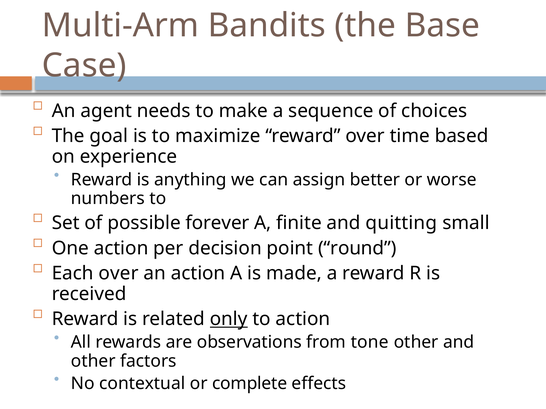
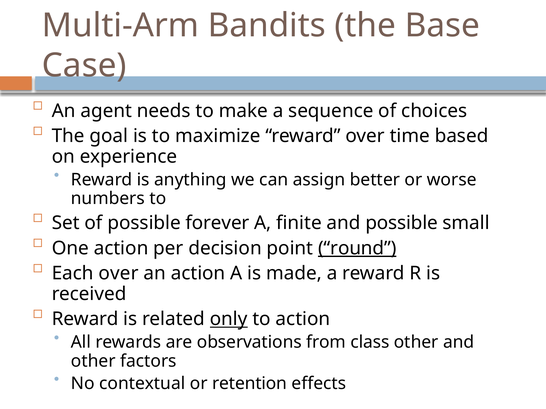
and quitting: quitting -> possible (402, 223)
round underline: none -> present (357, 249)
tone: tone -> class (370, 343)
complete: complete -> retention (250, 384)
